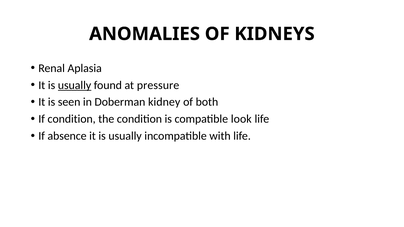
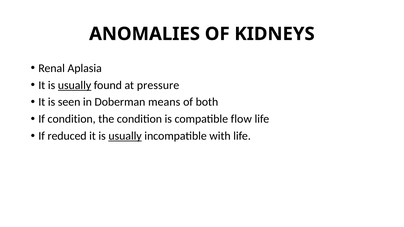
kidney: kidney -> means (164, 102)
look: look -> flow (241, 119)
absence: absence -> reduced (67, 136)
usually underline: none -> present (125, 136)
